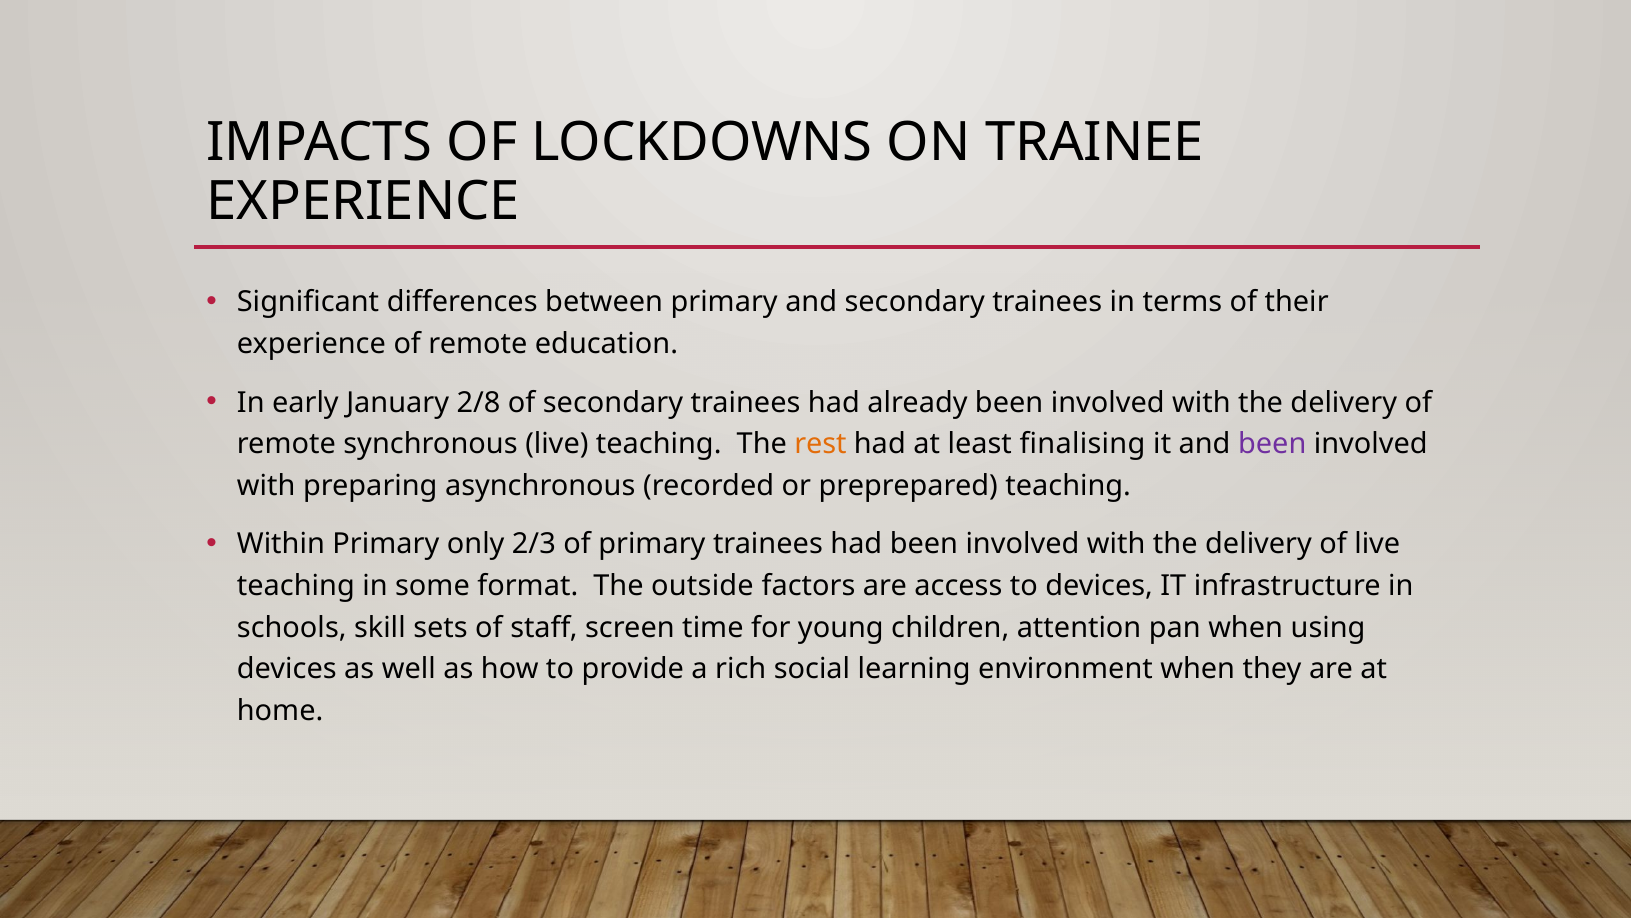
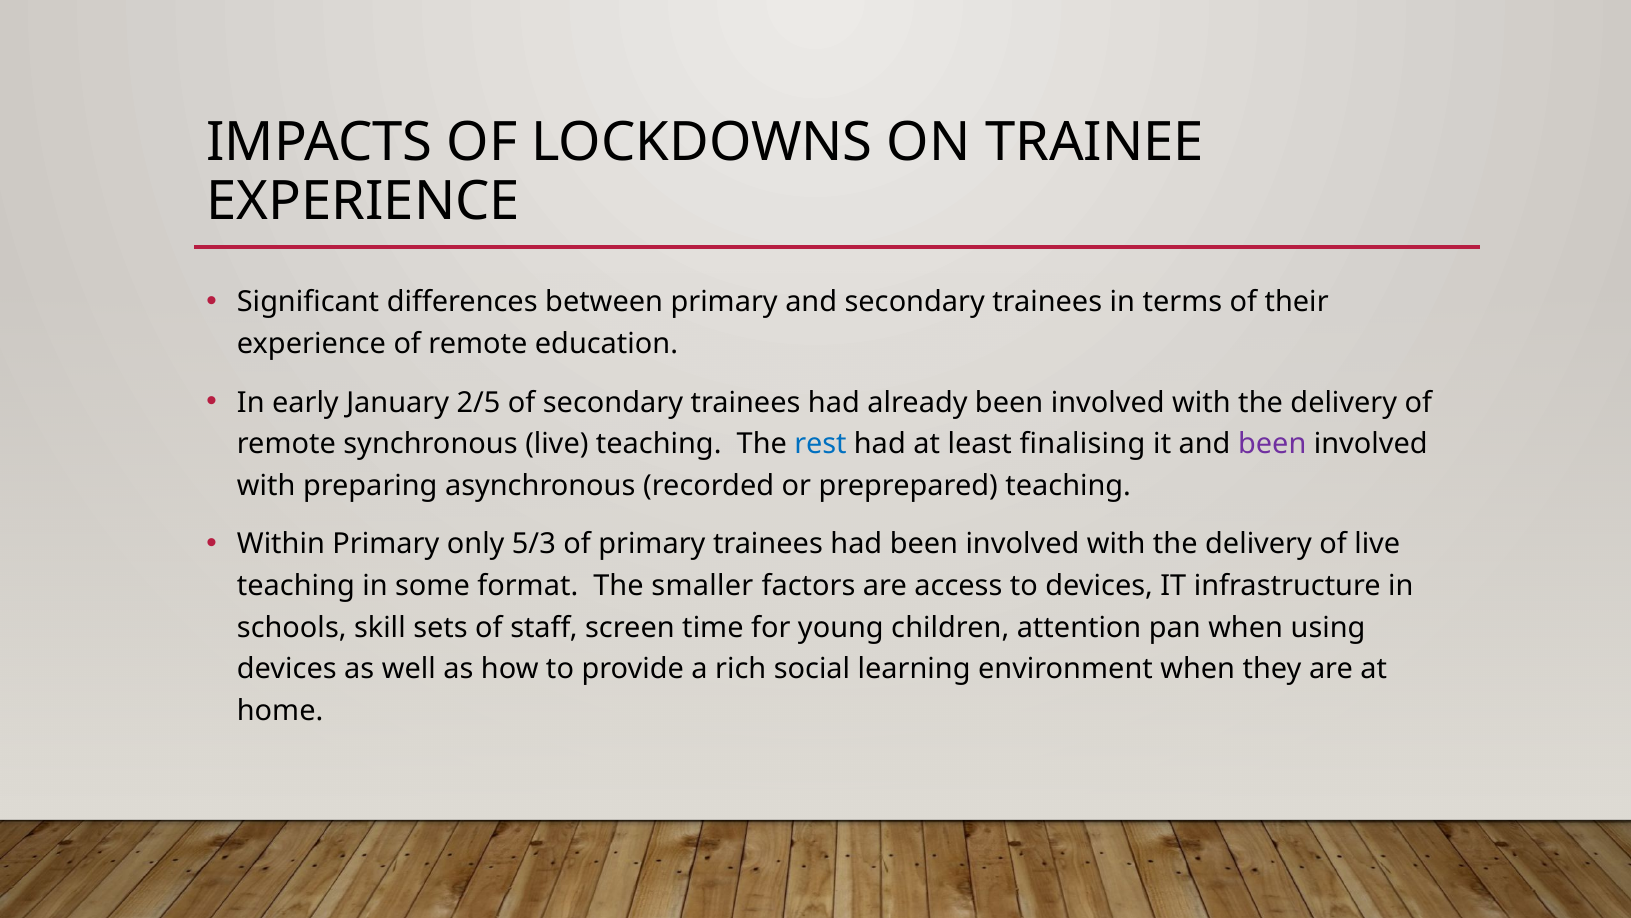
2/8: 2/8 -> 2/5 (478, 402)
rest colour: orange -> blue (820, 444)
2/3: 2/3 -> 5/3 (534, 544)
outside: outside -> smaller (702, 586)
